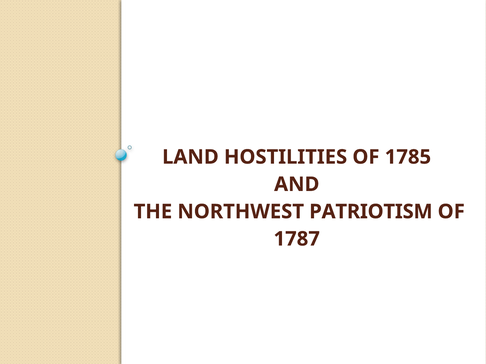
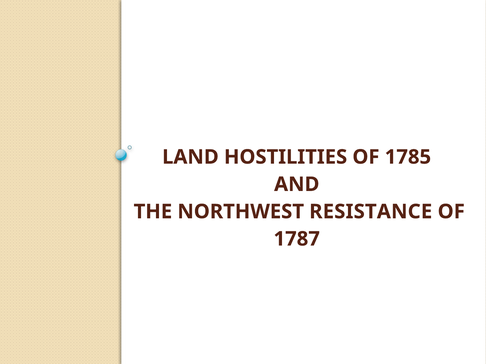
PATRIOTISM: PATRIOTISM -> RESISTANCE (371, 212)
